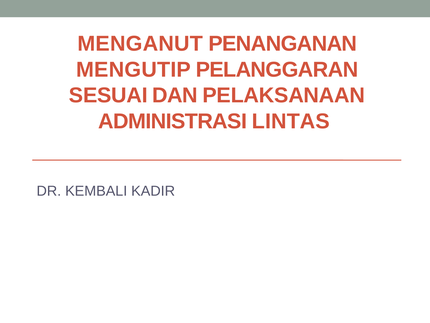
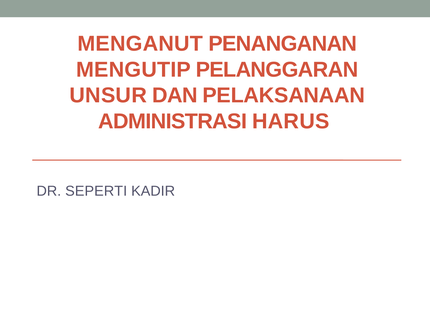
SESUAI: SESUAI -> UNSUR (108, 95)
LINTAS: LINTAS -> HARUS (291, 121)
KEMBALI: KEMBALI -> SEPERTI (96, 191)
